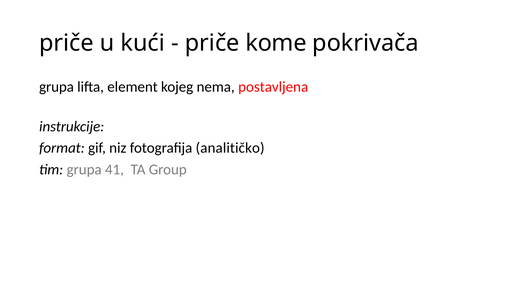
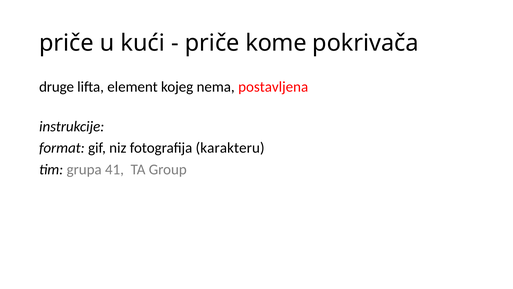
grupa: grupa -> druge (57, 87)
analitičko: analitičko -> karakteru (230, 148)
